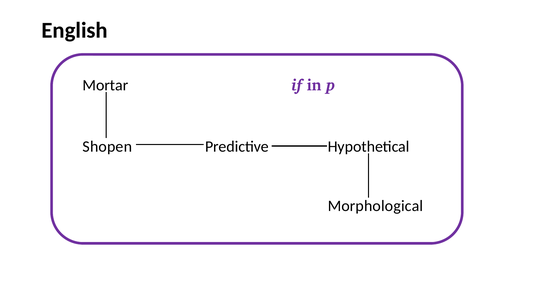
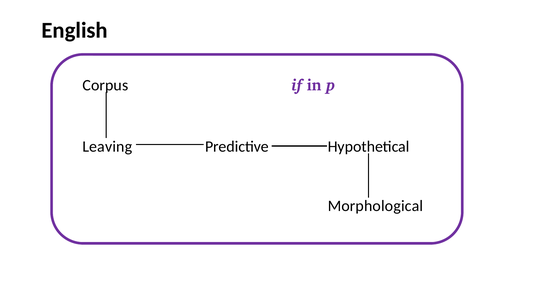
Mortar: Mortar -> Corpus (105, 85)
Shopen: Shopen -> Leaving (107, 147)
